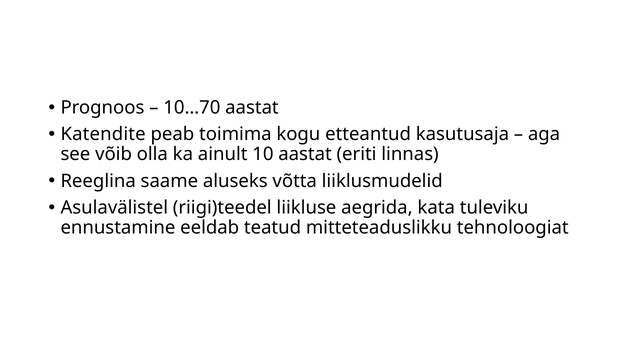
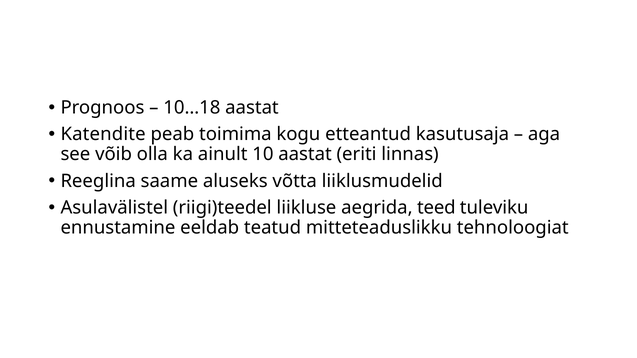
10…70: 10…70 -> 10…18 (192, 108)
kata: kata -> teed (436, 208)
